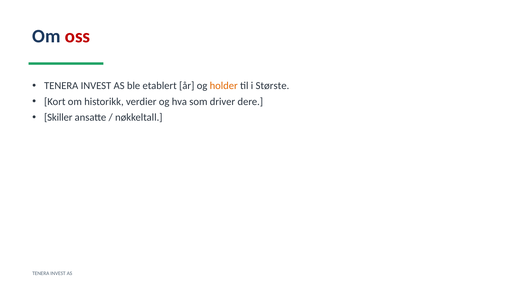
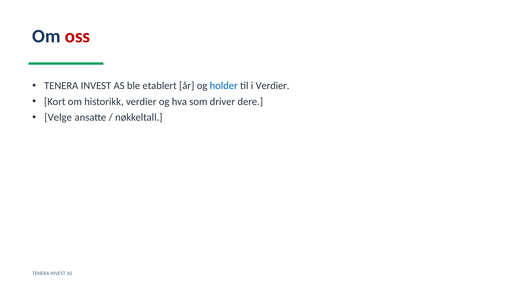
holder colour: orange -> blue (224, 86)
i Største: Største -> Verdier (273, 86)
Skiller: Skiller -> Velge (58, 118)
